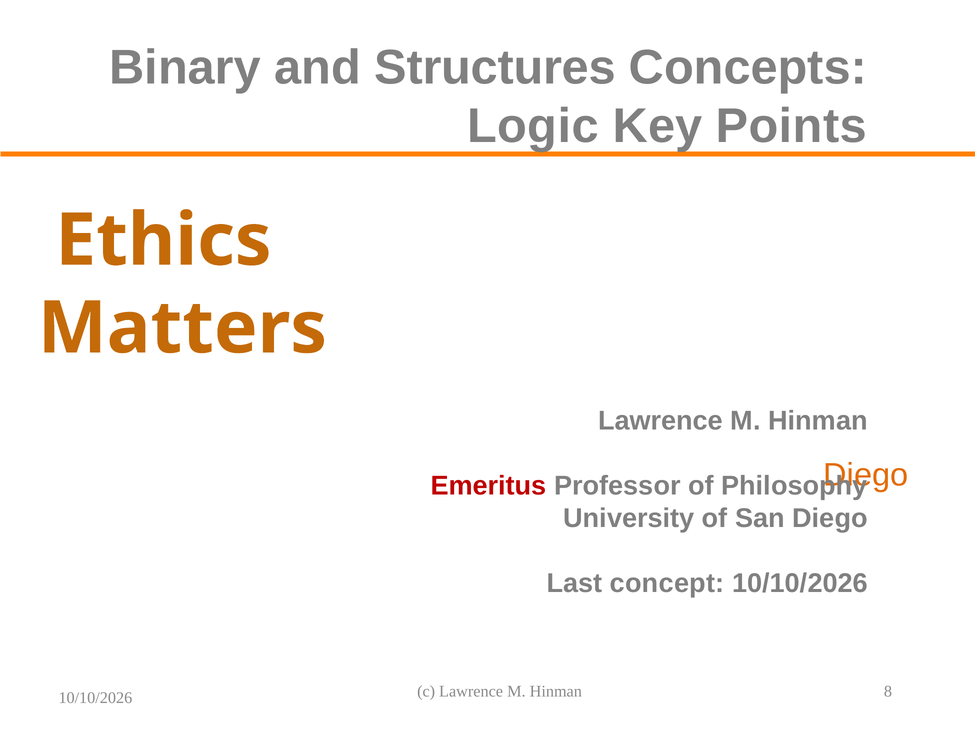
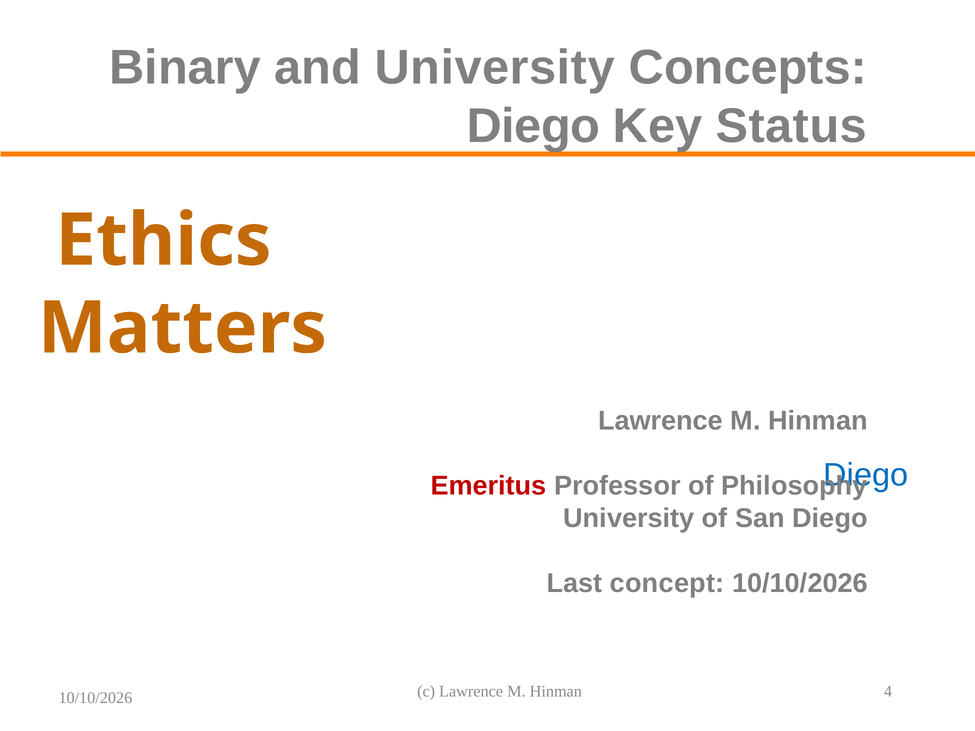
and Structures: Structures -> University (495, 68)
Logic: Logic -> Diego (533, 126)
Points: Points -> Status (791, 126)
Diego colour: orange -> blue (866, 475)
8: 8 -> 4 (888, 692)
